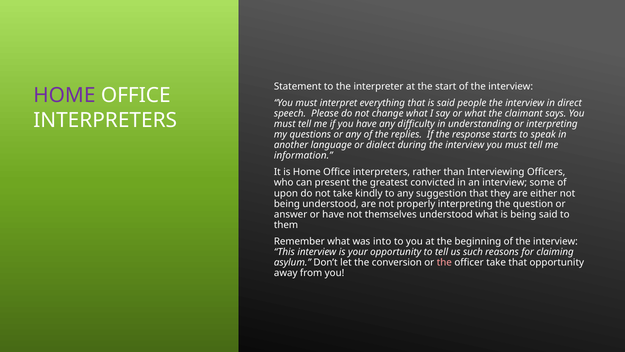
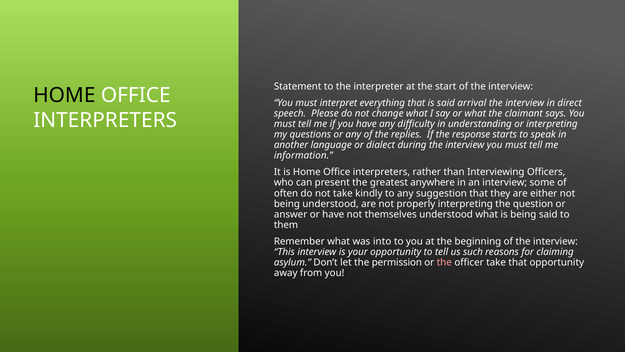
HOME colour: purple -> black (64, 95)
people: people -> arrival (472, 103)
convicted: convicted -> anywhere (433, 182)
upon: upon -> often (286, 193)
conversion: conversion -> permission (397, 262)
